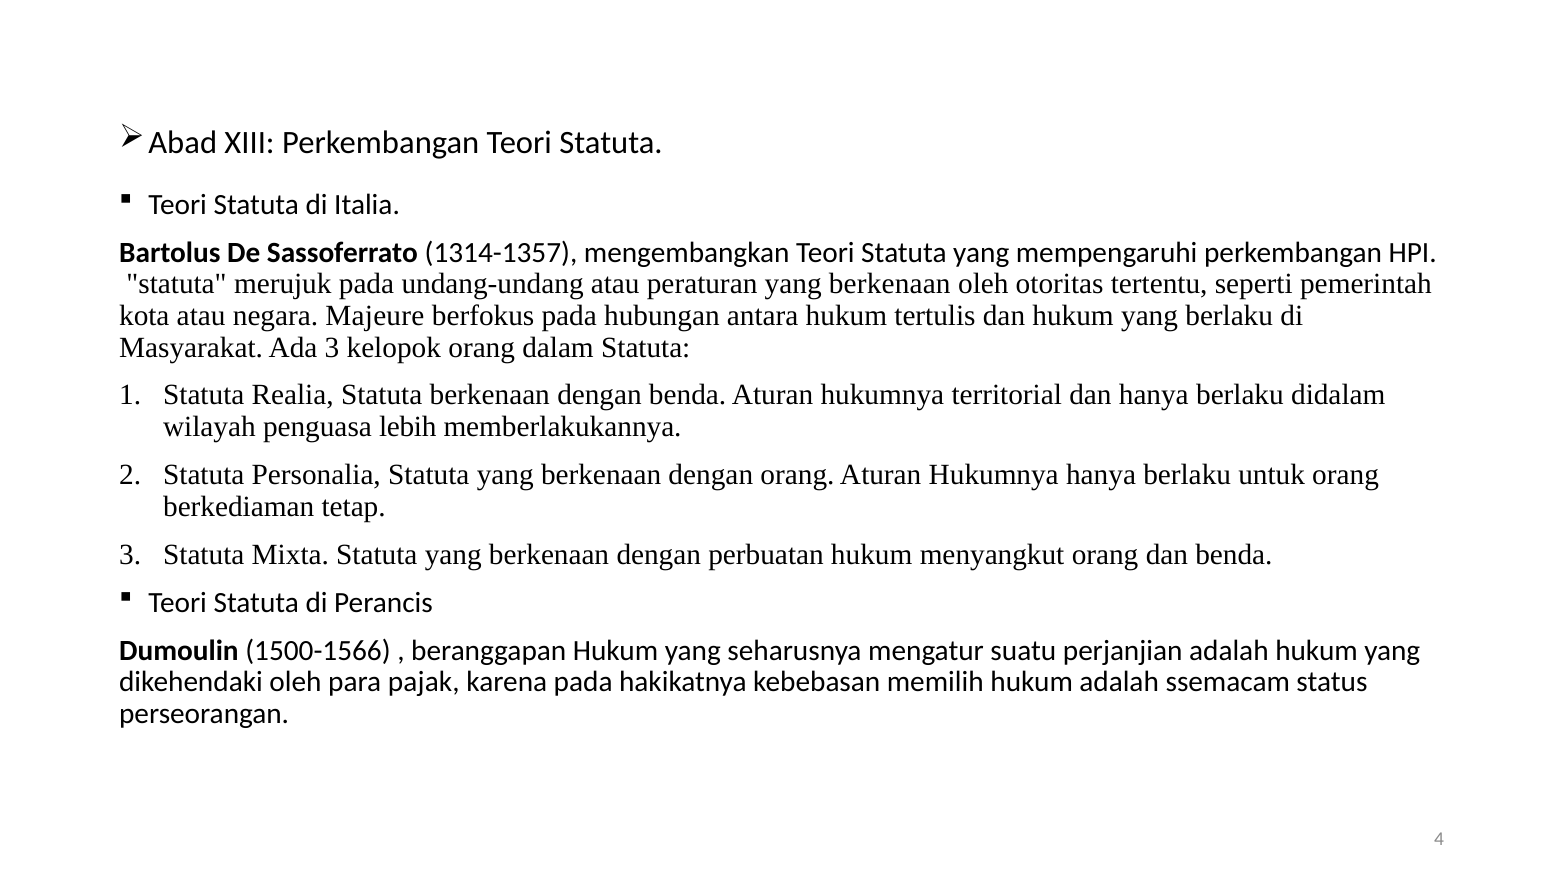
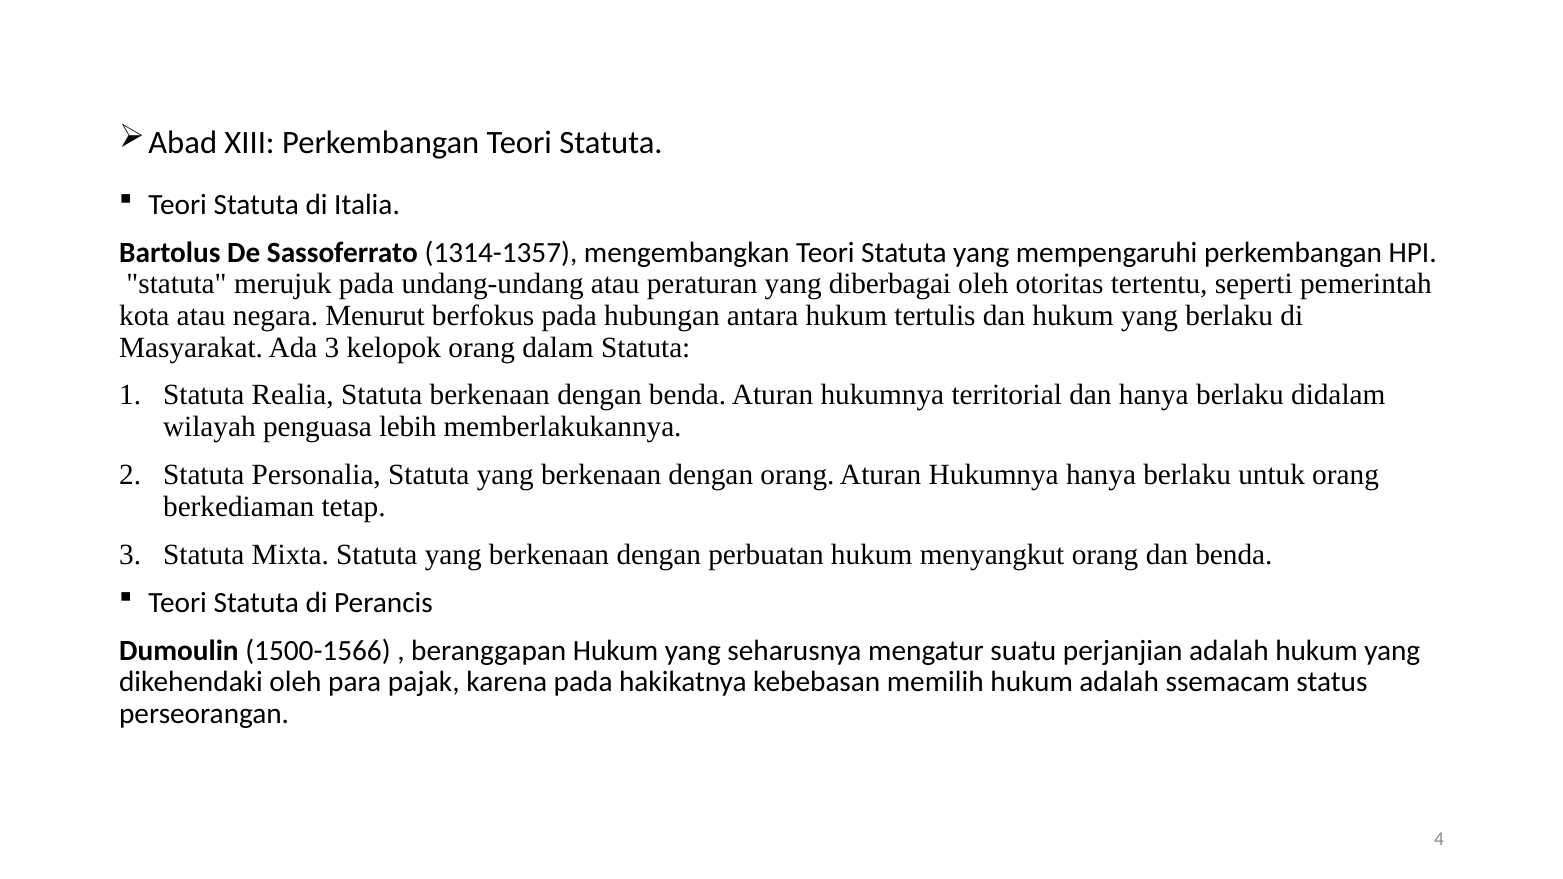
peraturan yang berkenaan: berkenaan -> diberbagai (890, 284)
Majeure: Majeure -> Menurut (375, 316)
